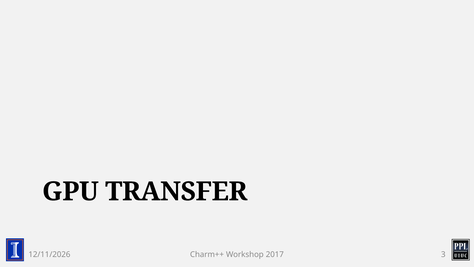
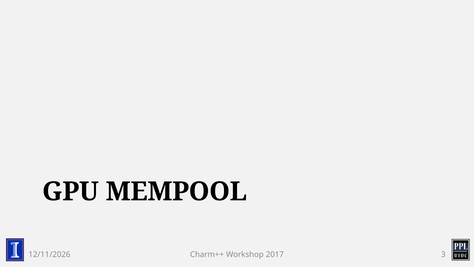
TRANSFER: TRANSFER -> MEMPOOL (176, 191)
